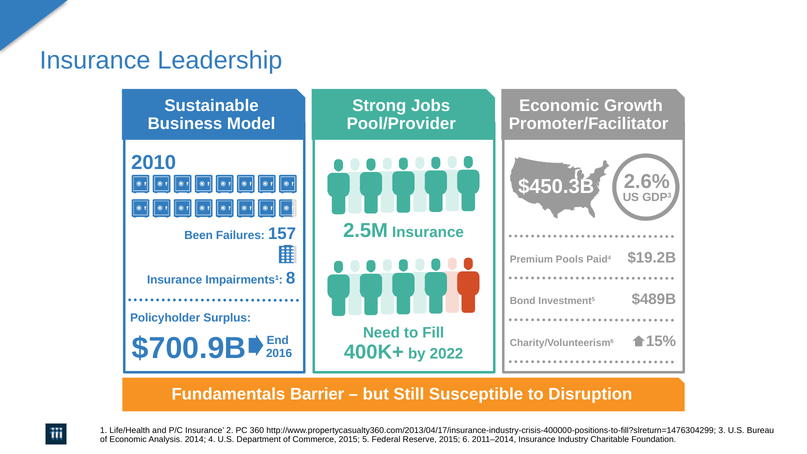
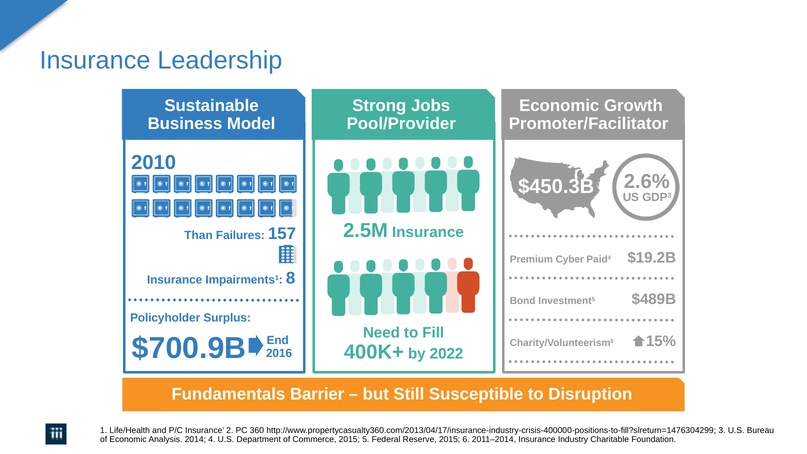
Been: Been -> Than (198, 236)
Pools: Pools -> Cyber (570, 259)
